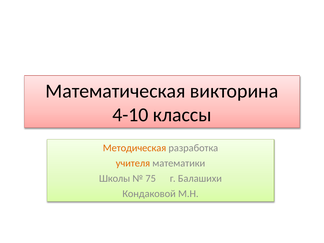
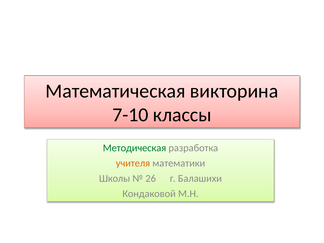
4-10: 4-10 -> 7-10 (130, 115)
Методическая colour: orange -> green (135, 148)
75: 75 -> 26 (151, 178)
